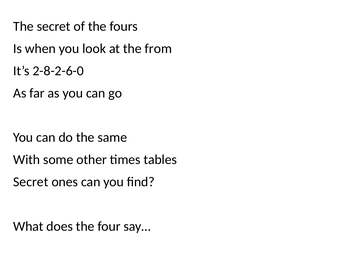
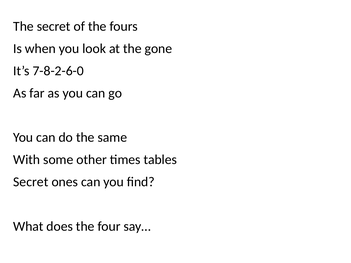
from: from -> gone (158, 49)
2-8-2-6-0: 2-8-2-6-0 -> 7-8-2-6-0 (58, 71)
